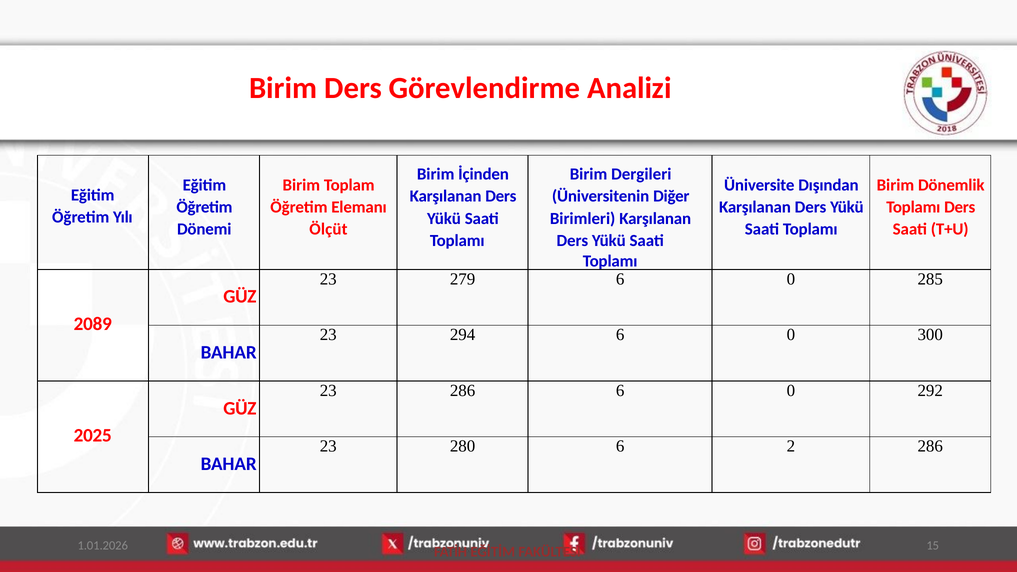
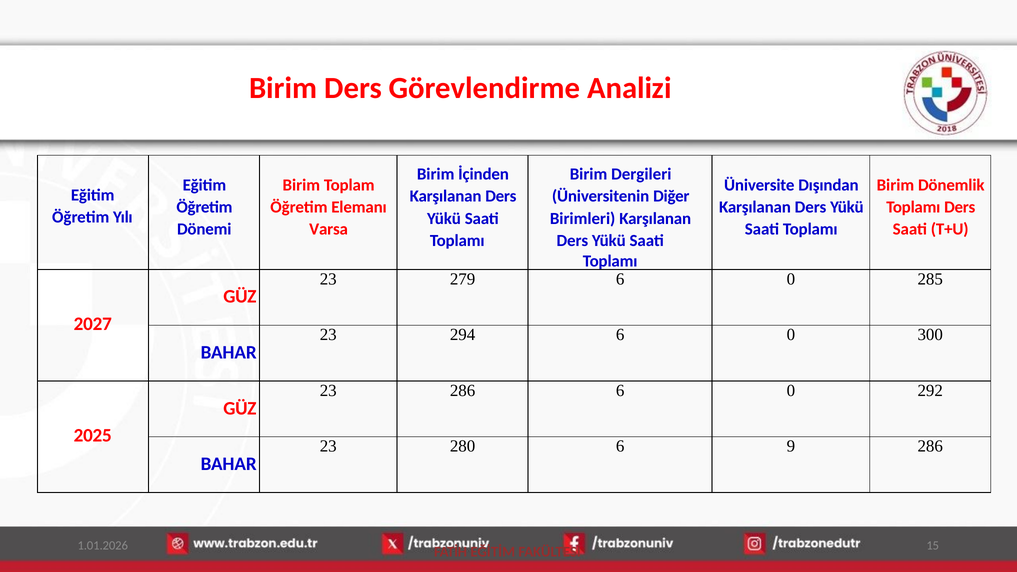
Ölçüt: Ölçüt -> Varsa (329, 229)
2089: 2089 -> 2027 (93, 324)
2: 2 -> 9 (791, 446)
